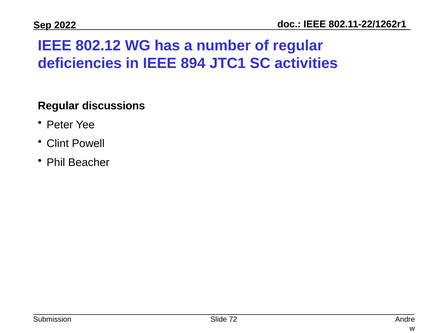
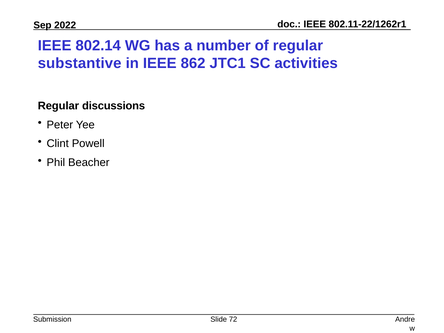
802.12: 802.12 -> 802.14 (98, 45)
deficiencies: deficiencies -> substantive (80, 63)
894: 894 -> 862 (193, 63)
